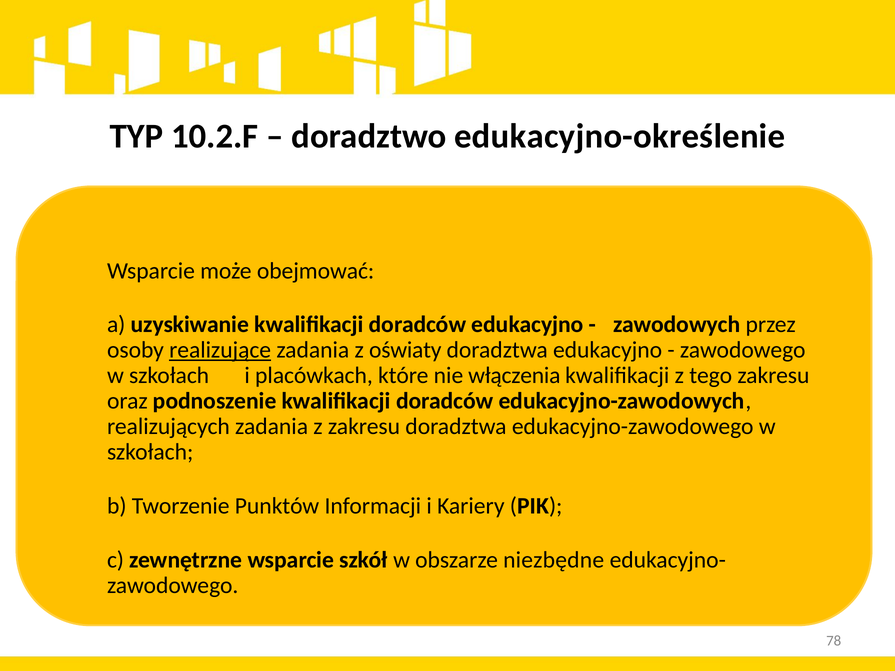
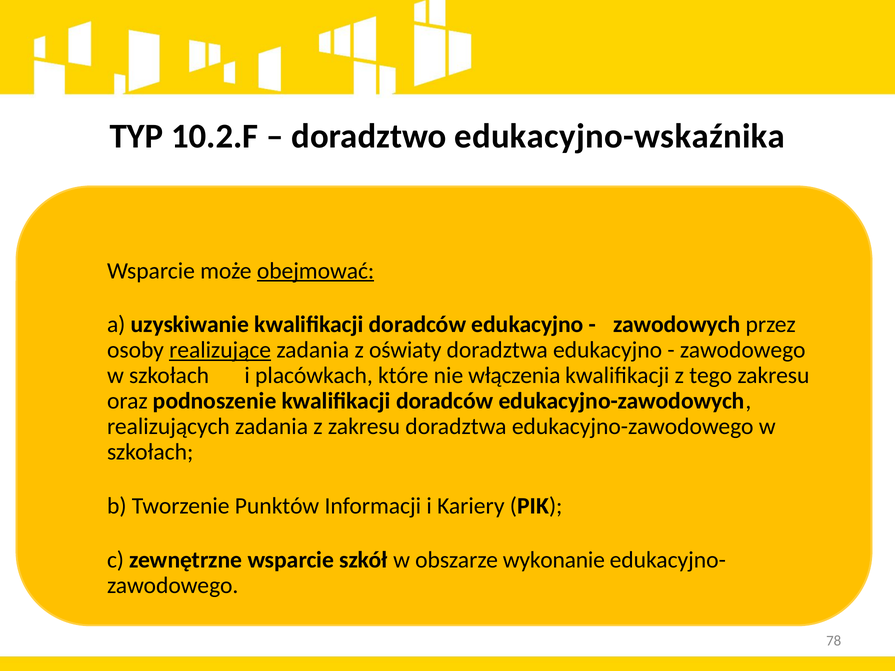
edukacyjno-określenie: edukacyjno-określenie -> edukacyjno-wskaźnika (620, 136)
obejmować underline: none -> present (316, 271)
niezbędne: niezbędne -> wykonanie (554, 560)
